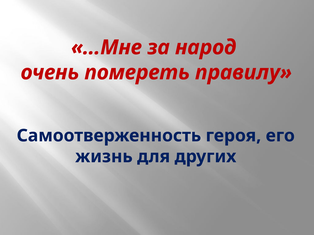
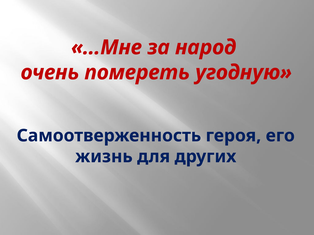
правилу: правилу -> угодную (244, 73)
